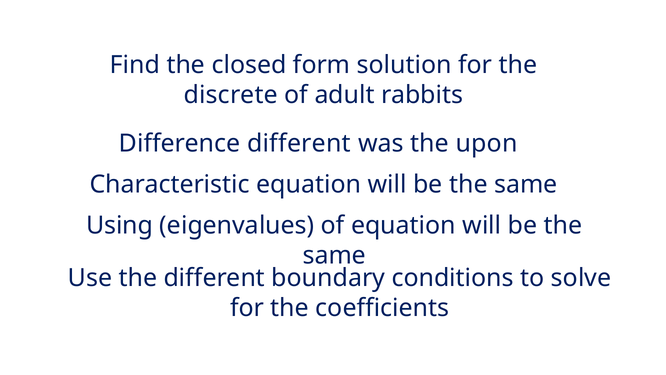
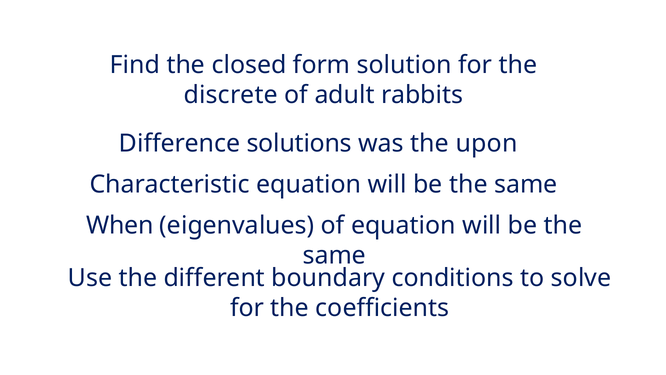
Difference different: different -> solutions (299, 143)
Using: Using -> When (120, 225)
